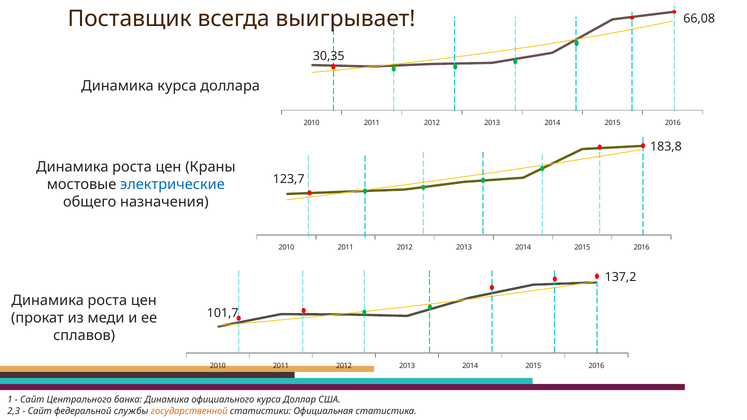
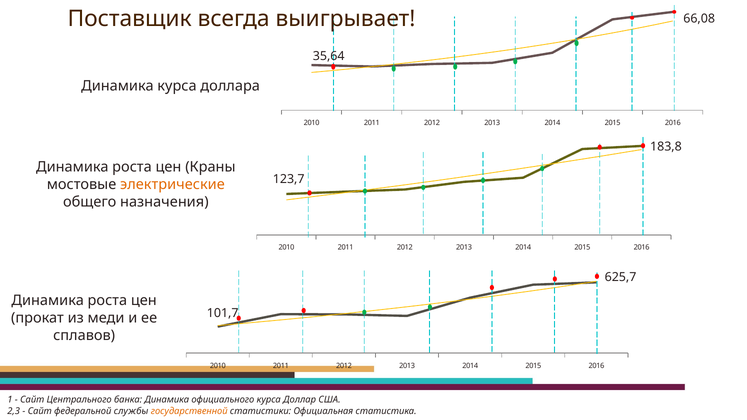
30,35: 30,35 -> 35,64 (329, 56)
электрические colour: blue -> orange (172, 184)
137,2: 137,2 -> 625,7 (621, 277)
